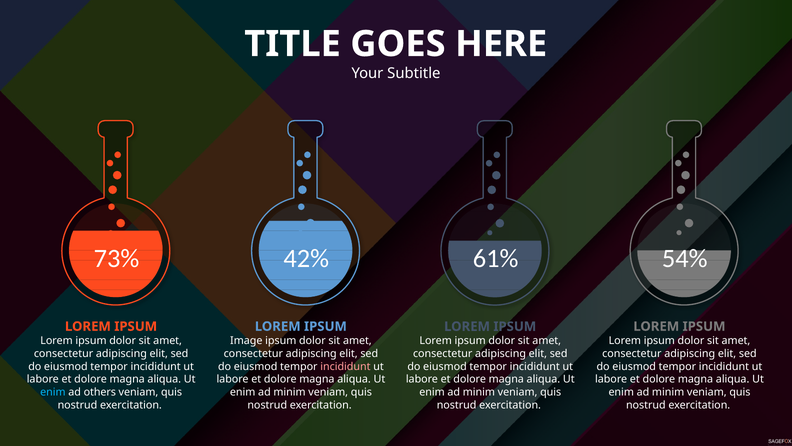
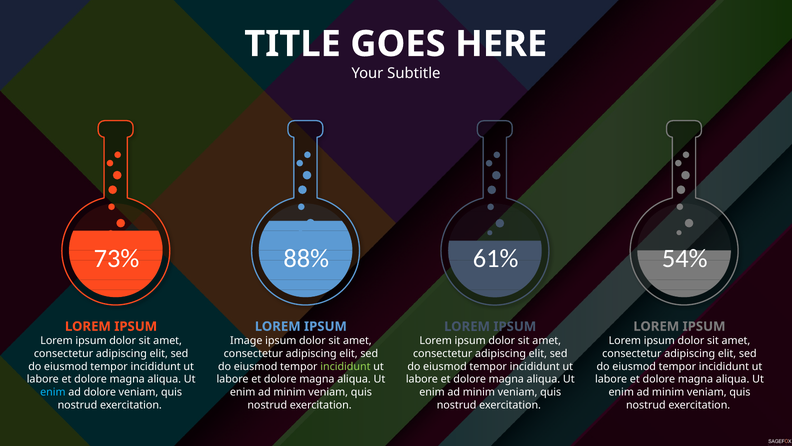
42%: 42% -> 88% (306, 258)
incididunt colour: pink -> light green (345, 366)
ad others: others -> dolore (100, 392)
